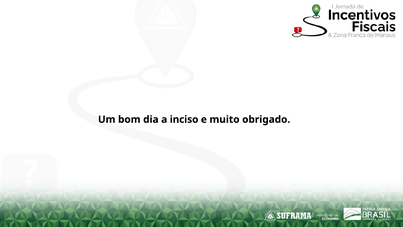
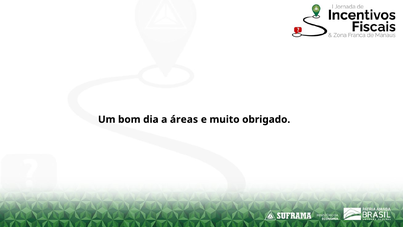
inciso: inciso -> áreas (184, 119)
